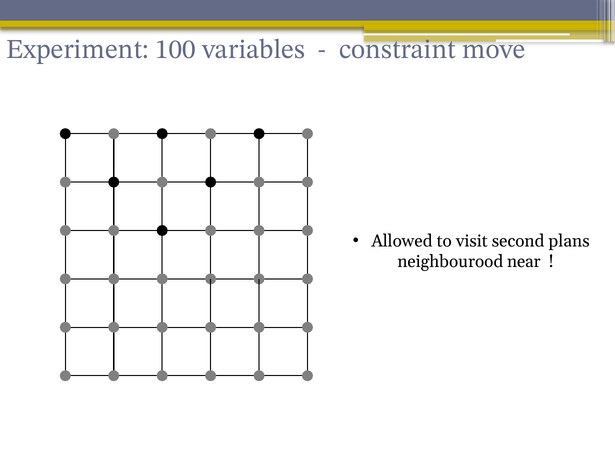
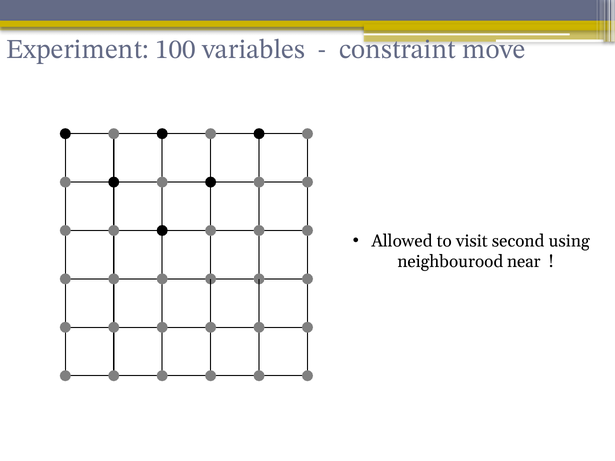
plans: plans -> using (569, 241)
